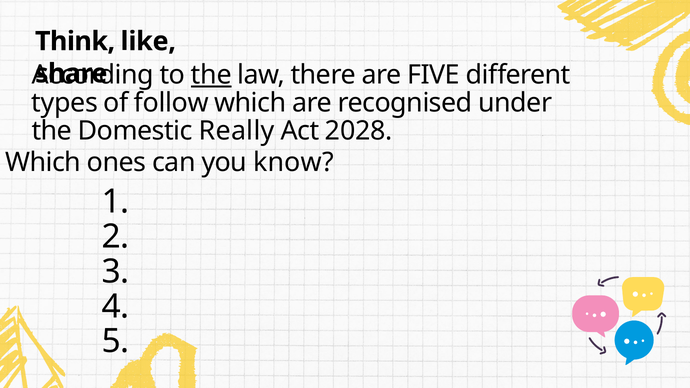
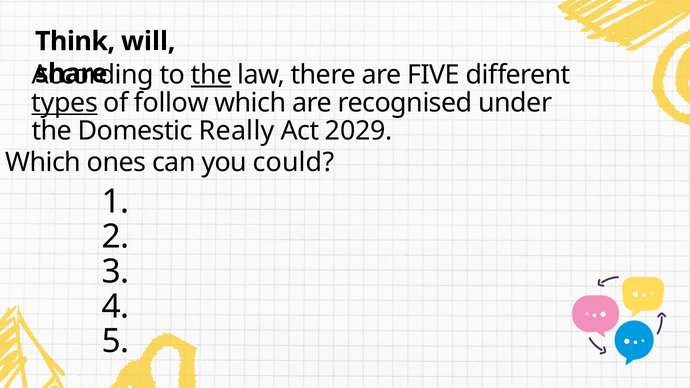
like: like -> will (148, 41)
types underline: none -> present (65, 103)
2028: 2028 -> 2029 (359, 131)
know: know -> could (294, 162)
